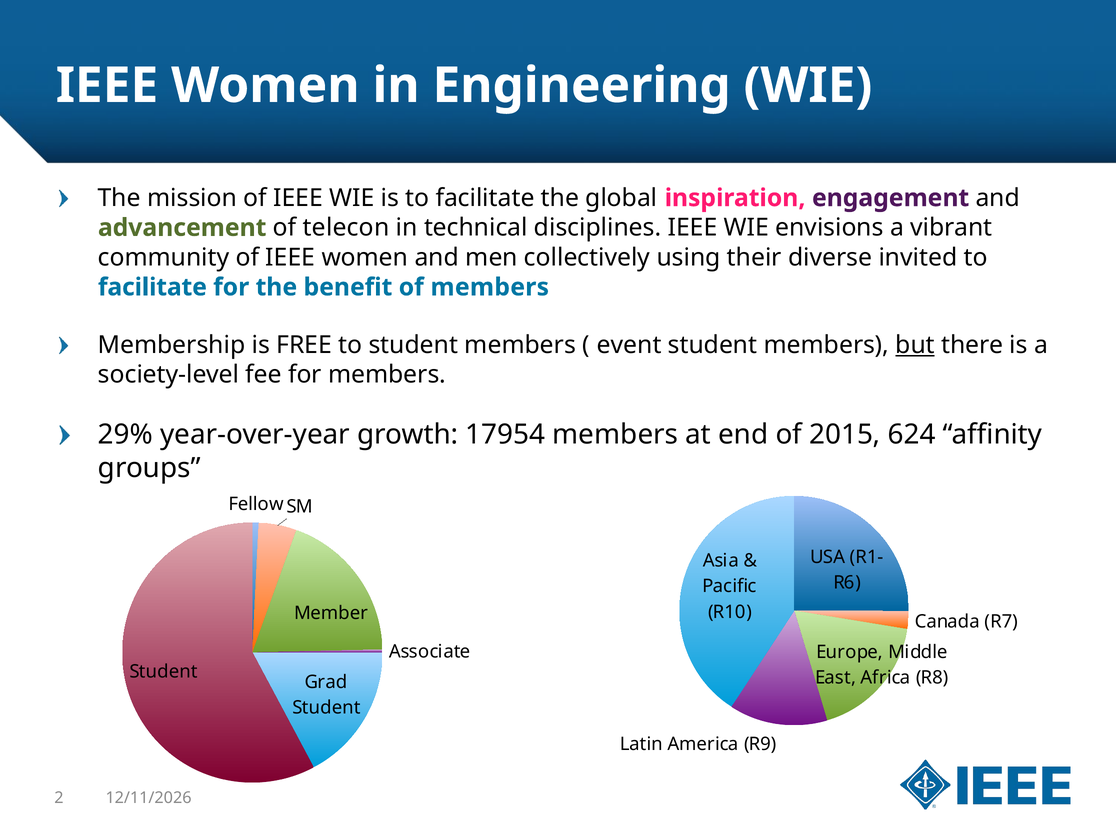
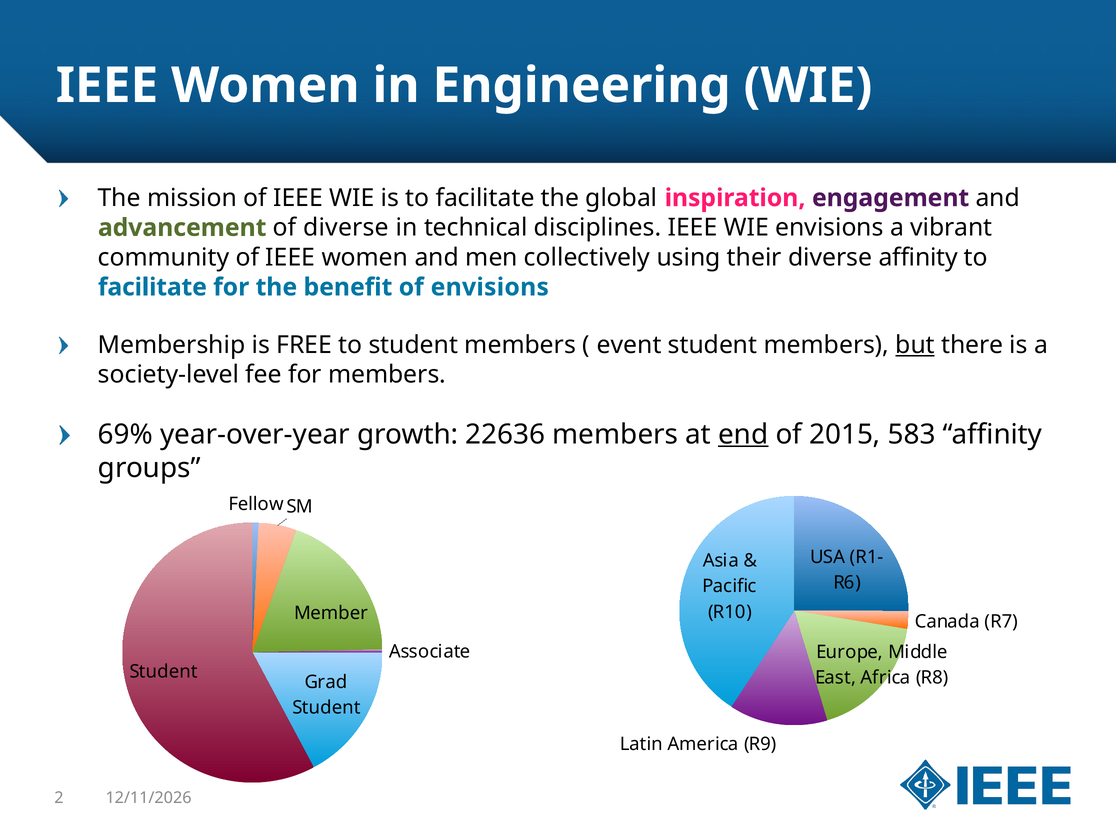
of telecon: telecon -> diverse (346, 228)
diverse invited: invited -> affinity (918, 257)
of members: members -> envisions (490, 287)
29%: 29% -> 69% (125, 434)
17954: 17954 -> 22636 (505, 434)
end underline: none -> present (743, 434)
624: 624 -> 583 (912, 434)
